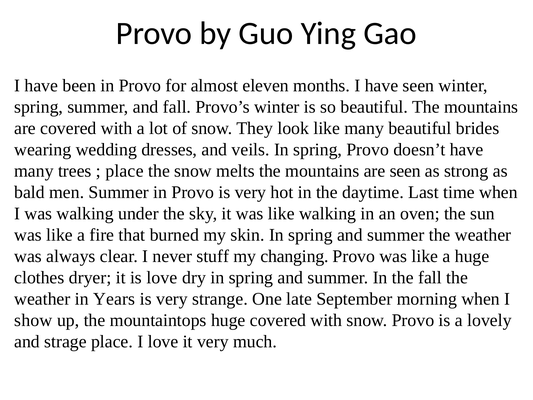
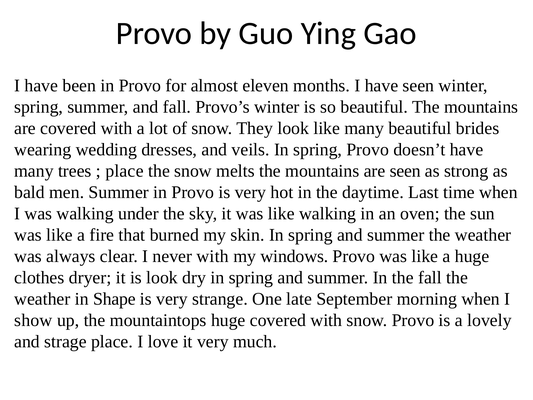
never stuff: stuff -> with (213, 256)
changing: changing -> windows (294, 256)
is love: love -> look (162, 278)
Years: Years -> Shape (114, 299)
